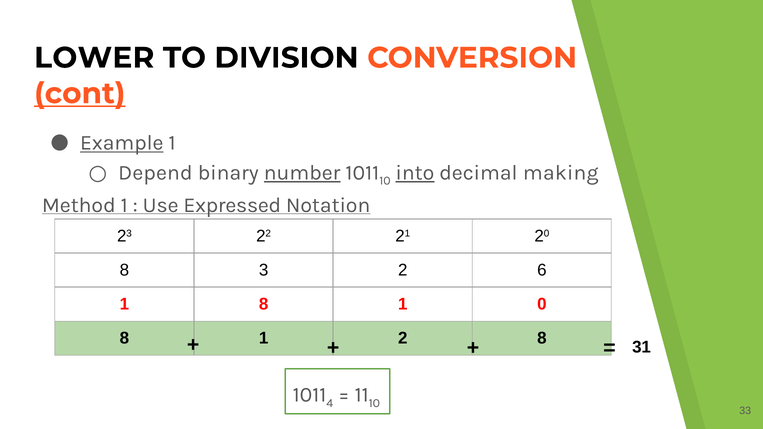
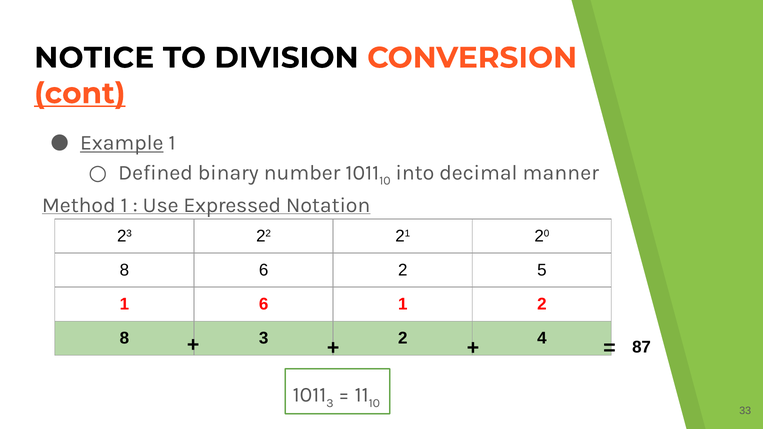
LOWER: LOWER -> NOTICE (94, 58)
Depend: Depend -> Defined (156, 173)
number underline: present -> none (302, 173)
into underline: present -> none (415, 173)
making: making -> manner (561, 173)
8 3: 3 -> 6 (264, 270)
6: 6 -> 5 (542, 270)
1 8: 8 -> 6 (264, 304)
1 0: 0 -> 2 (542, 304)
1: 1 -> 3 (264, 339)
2 8: 8 -> 4 (542, 339)
31: 31 -> 87 (641, 348)
4: 4 -> 3 (330, 403)
